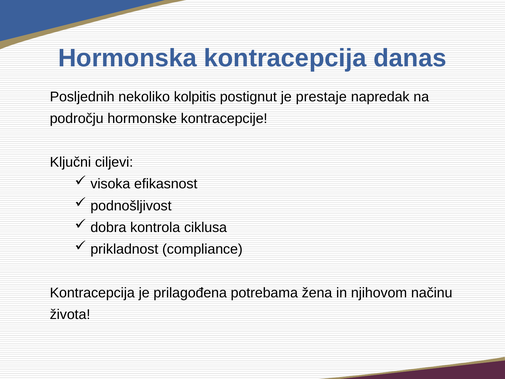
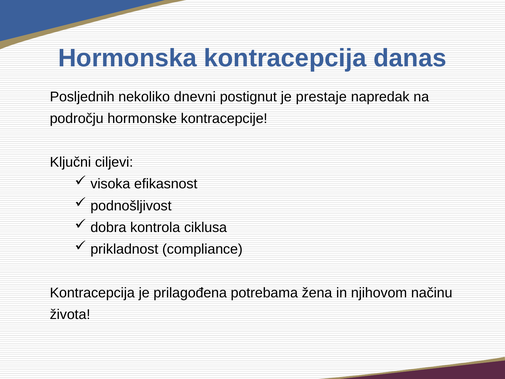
kolpitis: kolpitis -> dnevni (195, 97)
